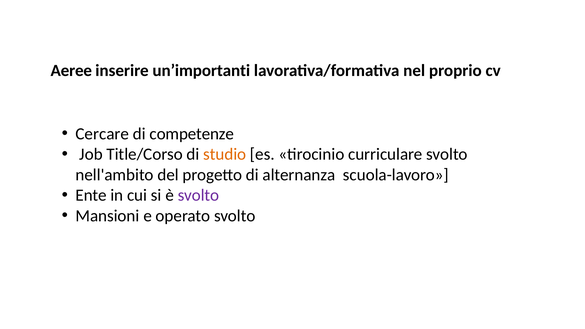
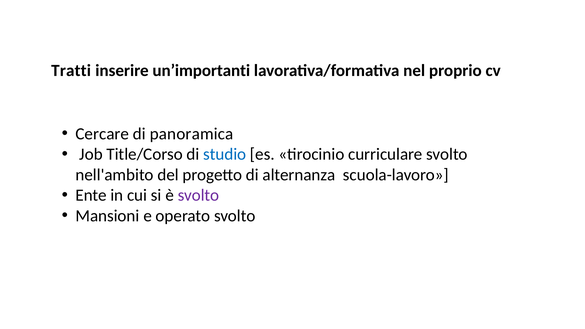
Aeree: Aeree -> Tratti (71, 71)
competenze: competenze -> panoramica (192, 134)
studio colour: orange -> blue (225, 154)
